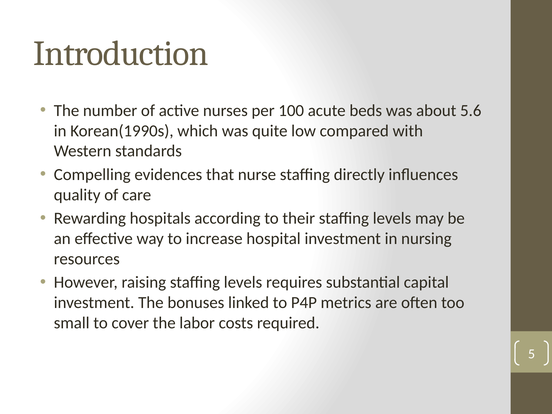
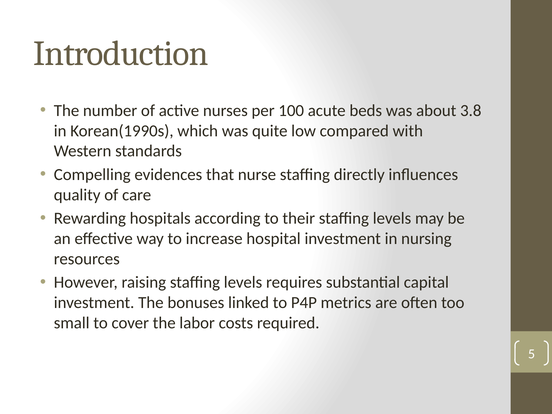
5.6: 5.6 -> 3.8 (471, 111)
